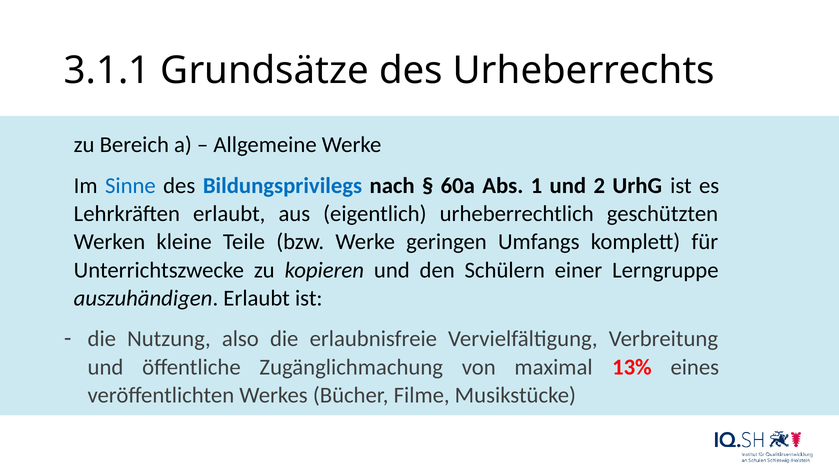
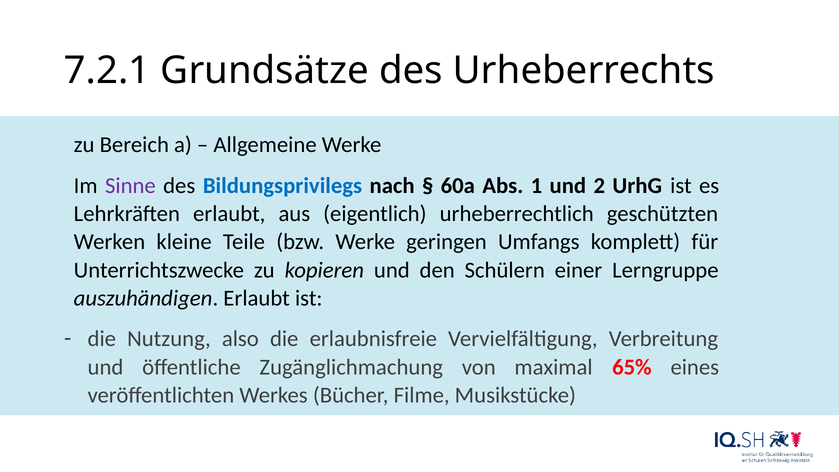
3.1.1: 3.1.1 -> 7.2.1 (107, 70)
Sinne colour: blue -> purple (130, 186)
13%: 13% -> 65% (632, 367)
